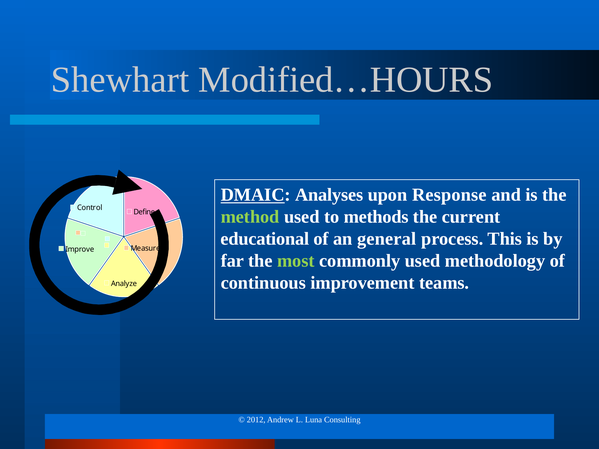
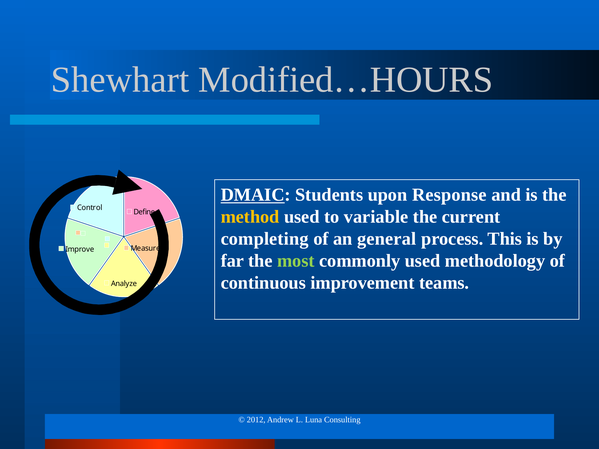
Analyses: Analyses -> Students (329, 195)
method colour: light green -> yellow (250, 217)
methods: methods -> variable (376, 217)
educational: educational -> completing (265, 239)
